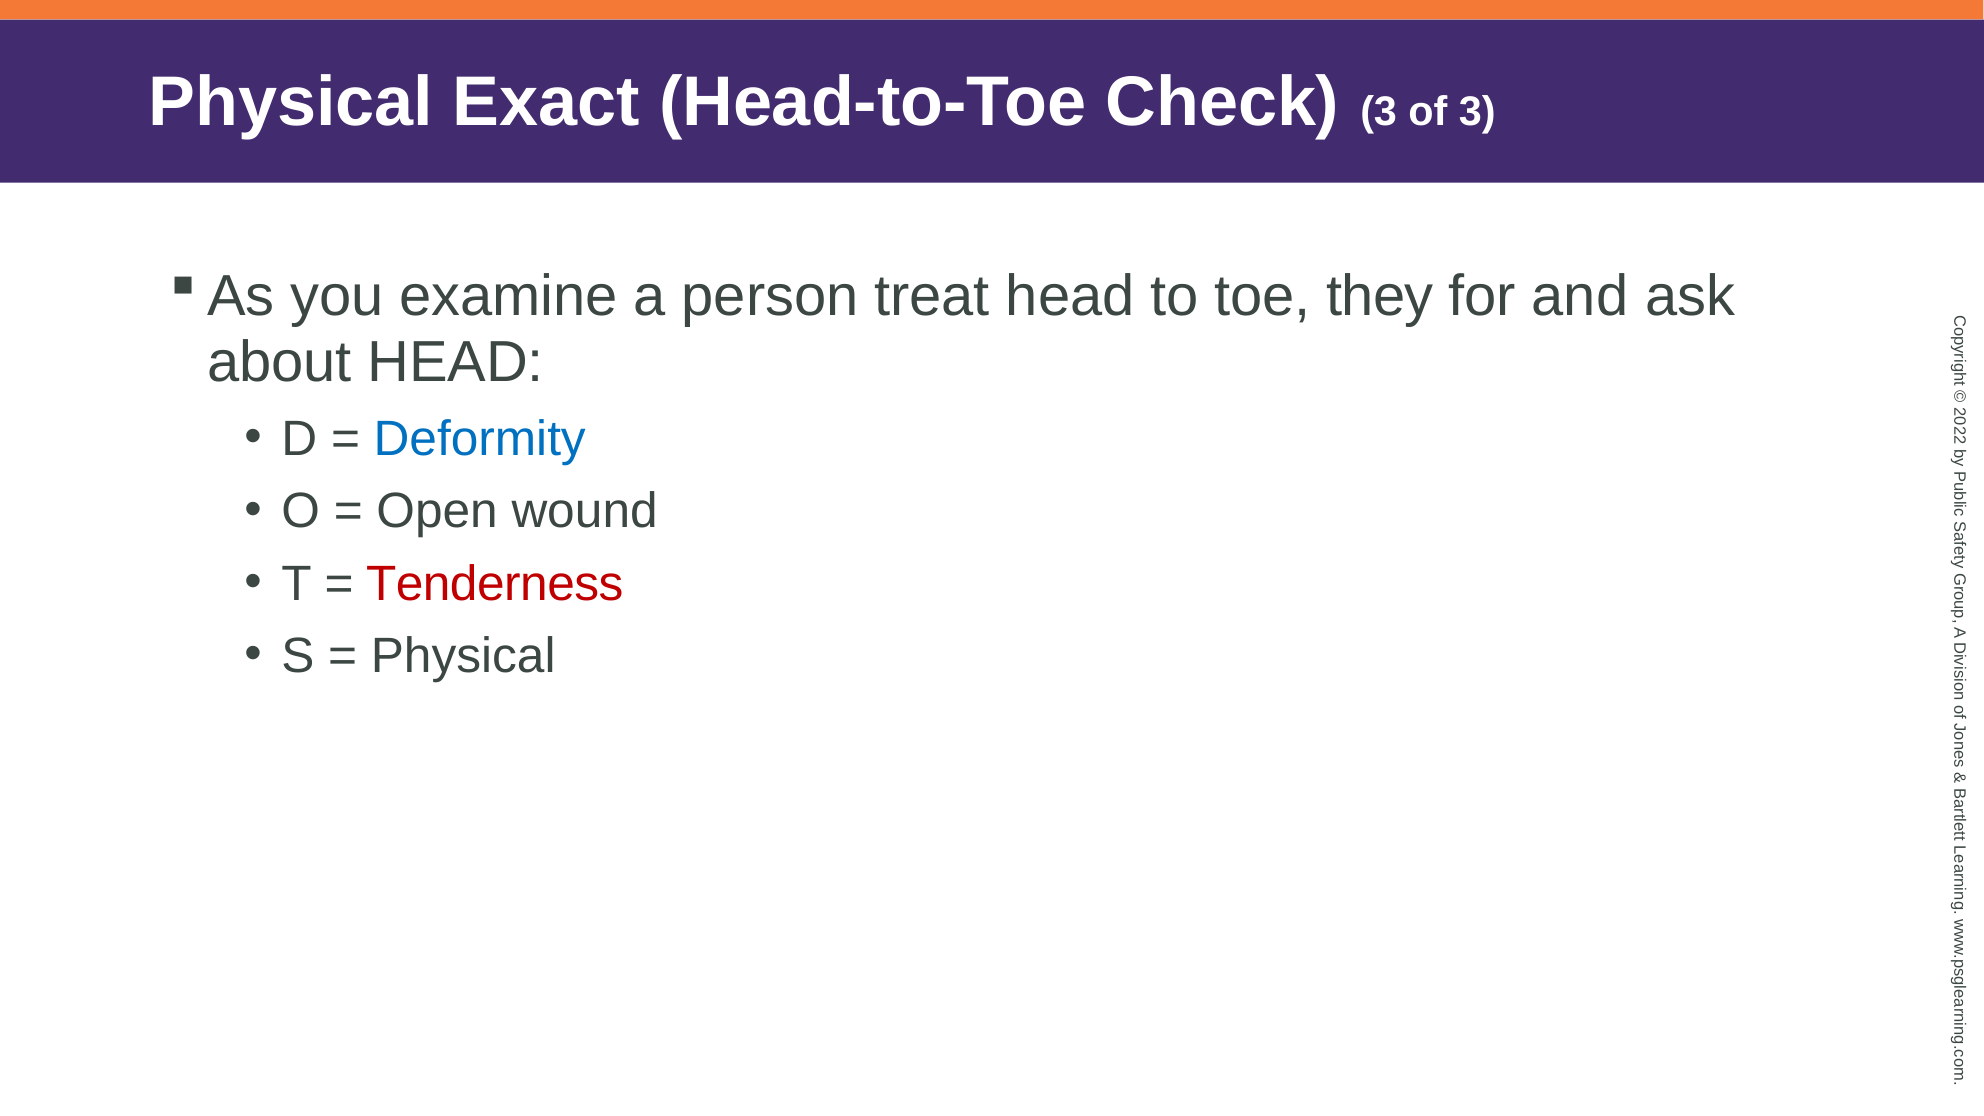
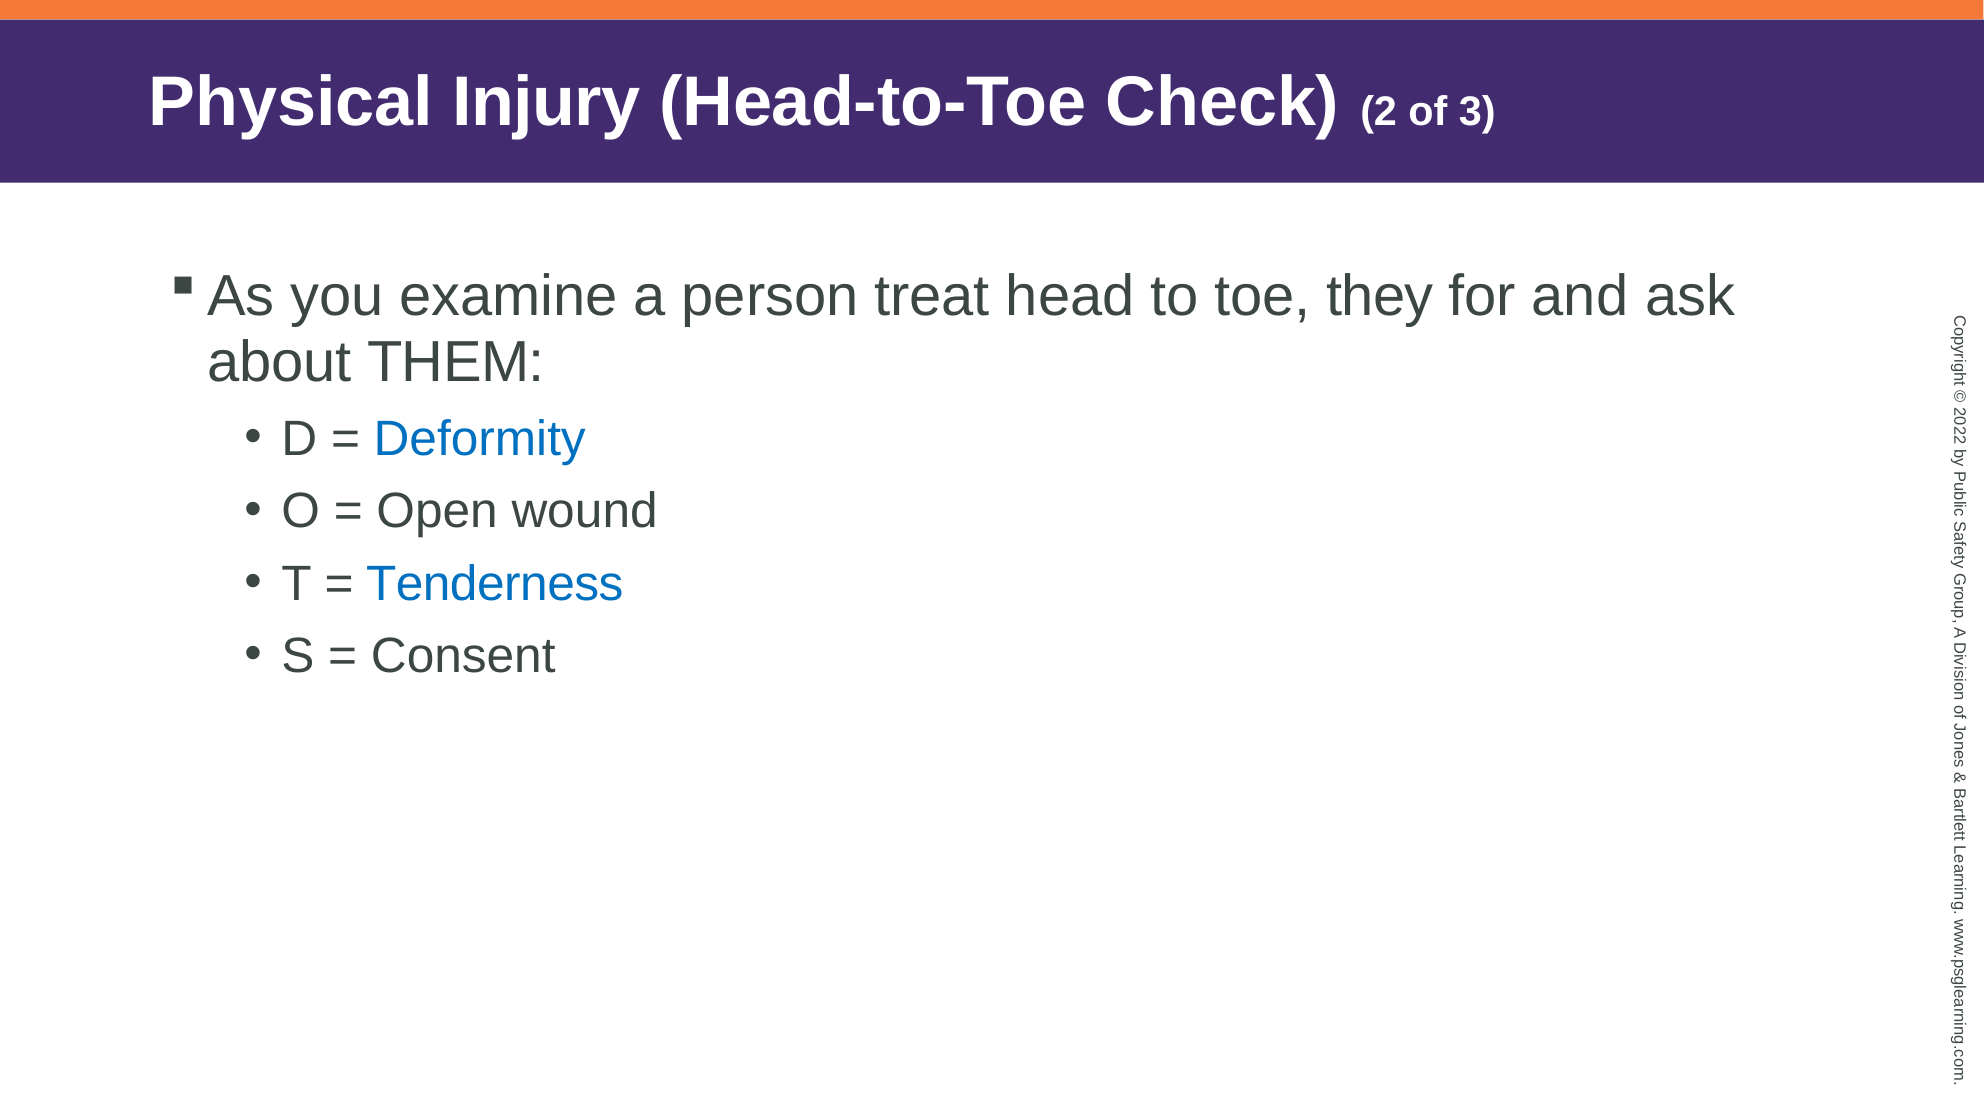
Exact: Exact -> Injury (546, 102)
Check 3: 3 -> 2 (1379, 111)
about HEAD: HEAD -> THEM (456, 362)
Tenderness colour: red -> blue (495, 584)
Physical: Physical -> Consent (463, 656)
